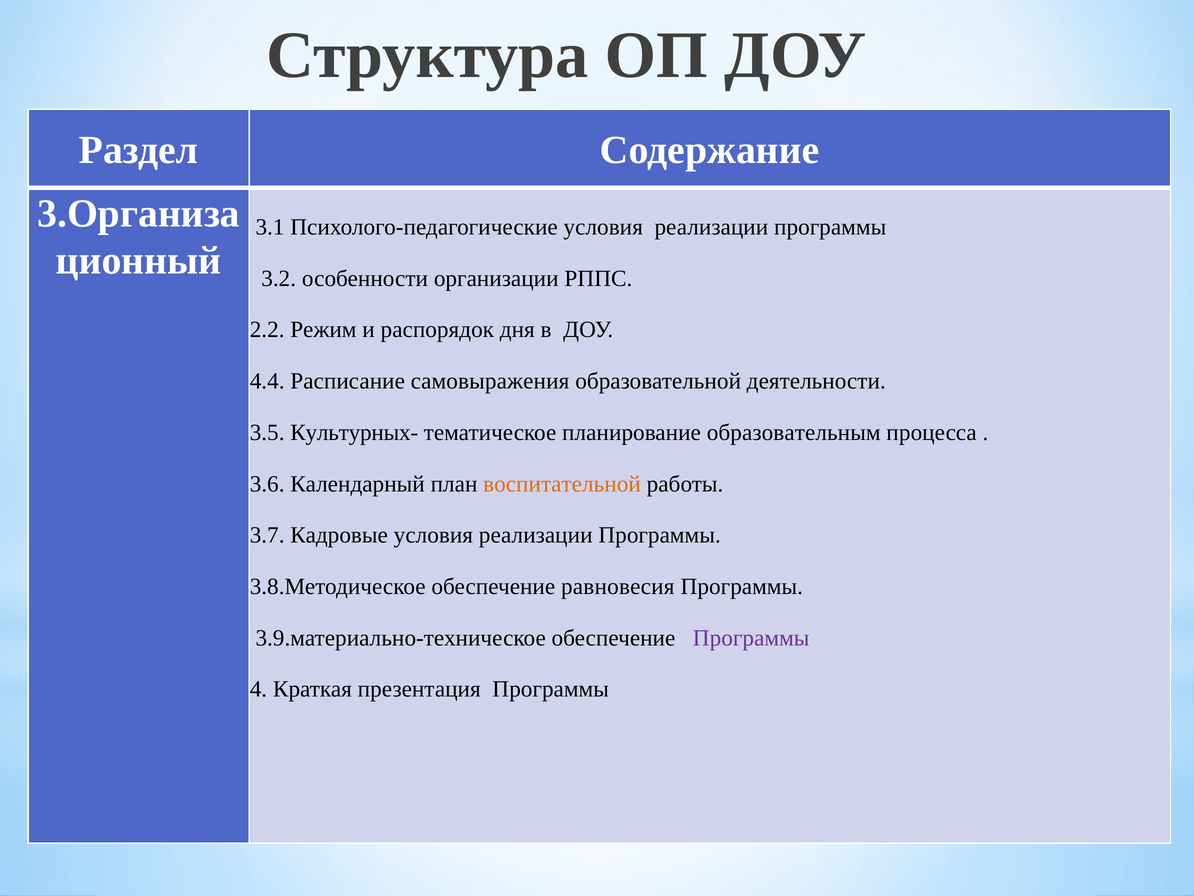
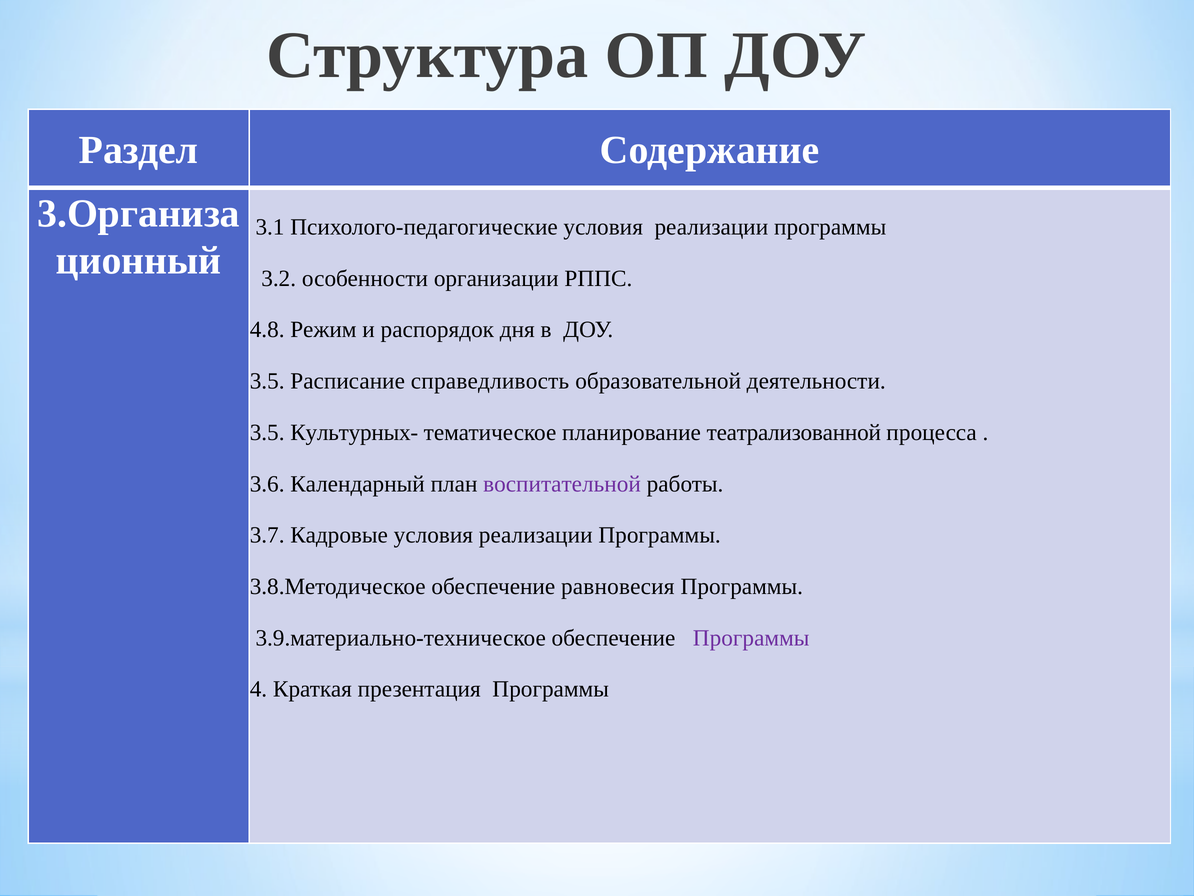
2.2: 2.2 -> 4.8 (267, 330)
4.4: 4.4 -> 3.5 (267, 381)
самовыражения: самовыражения -> справедливость (490, 381)
образовательным: образовательным -> театрализованной (794, 432)
воспитательной colour: orange -> purple (562, 484)
